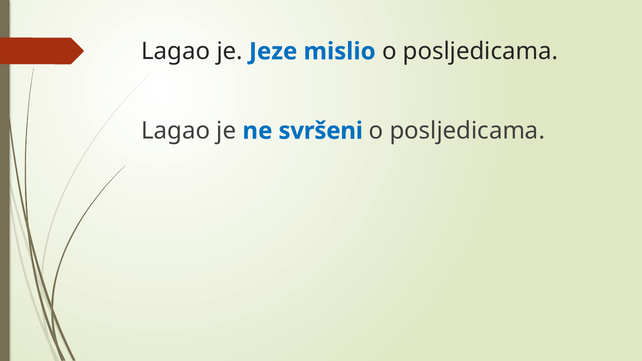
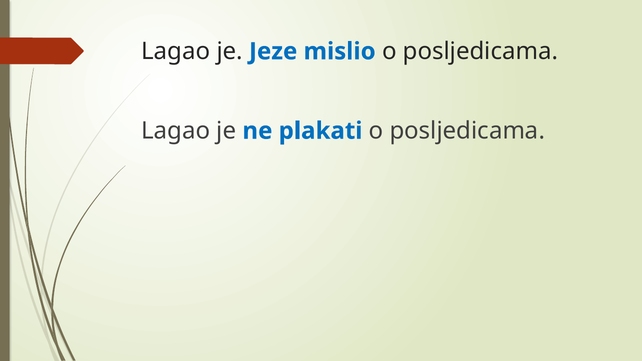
svršeni: svršeni -> plakati (321, 131)
